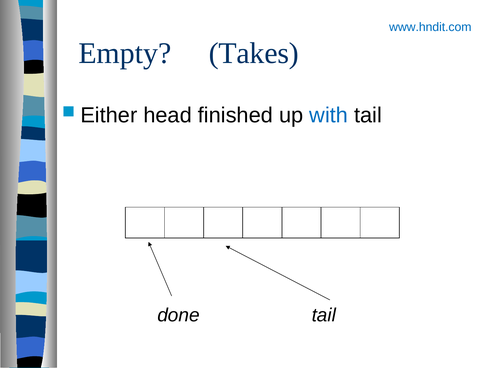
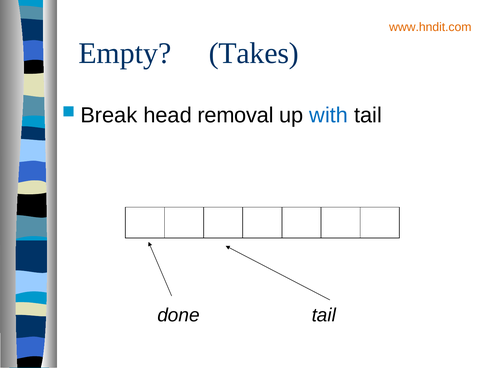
www.hndit.com colour: blue -> orange (430, 27)
Either: Either -> Break (109, 115)
finished: finished -> removal (236, 115)
